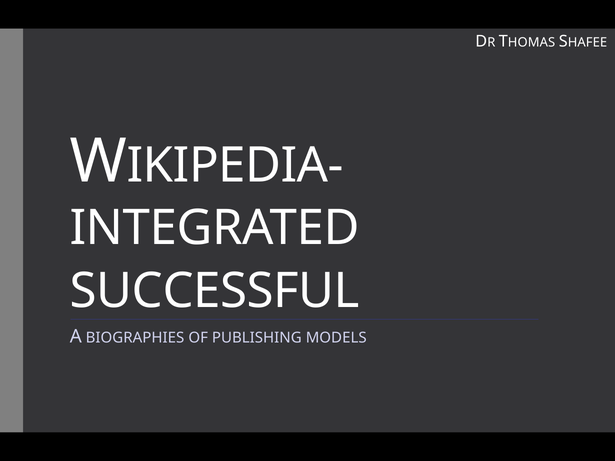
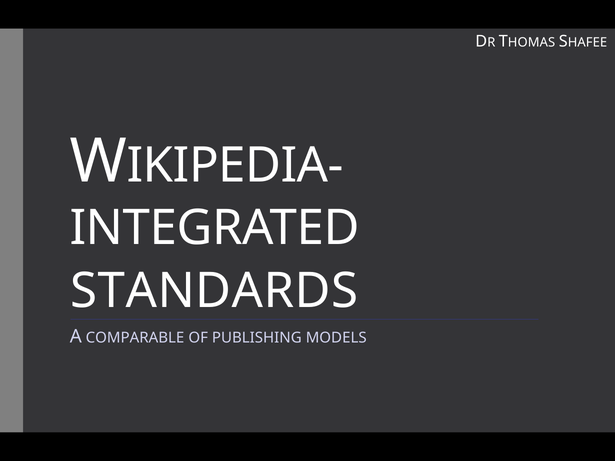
SUCCESSFUL: SUCCESSFUL -> STANDARDS (214, 291)
BIOGRAPHIES: BIOGRAPHIES -> COMPARABLE (135, 338)
